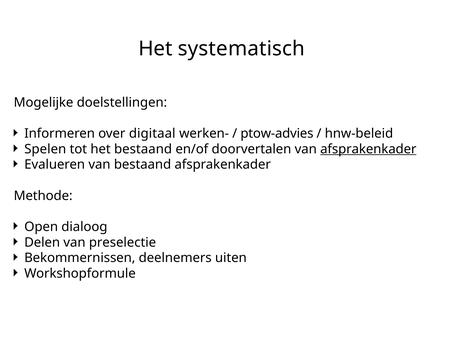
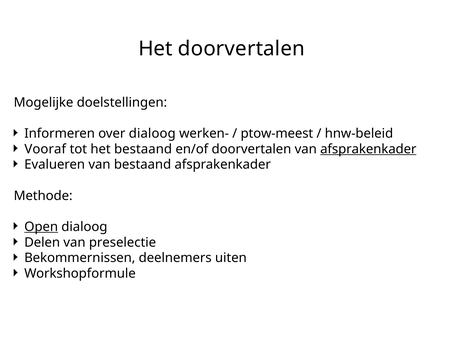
Het systematisch: systematisch -> doorvertalen (241, 49)
over digitaal: digitaal -> dialoog (152, 133)
ptow-advies: ptow-advies -> ptow-meest (277, 133)
Spelen: Spelen -> Vooraf (45, 149)
Open underline: none -> present (41, 227)
